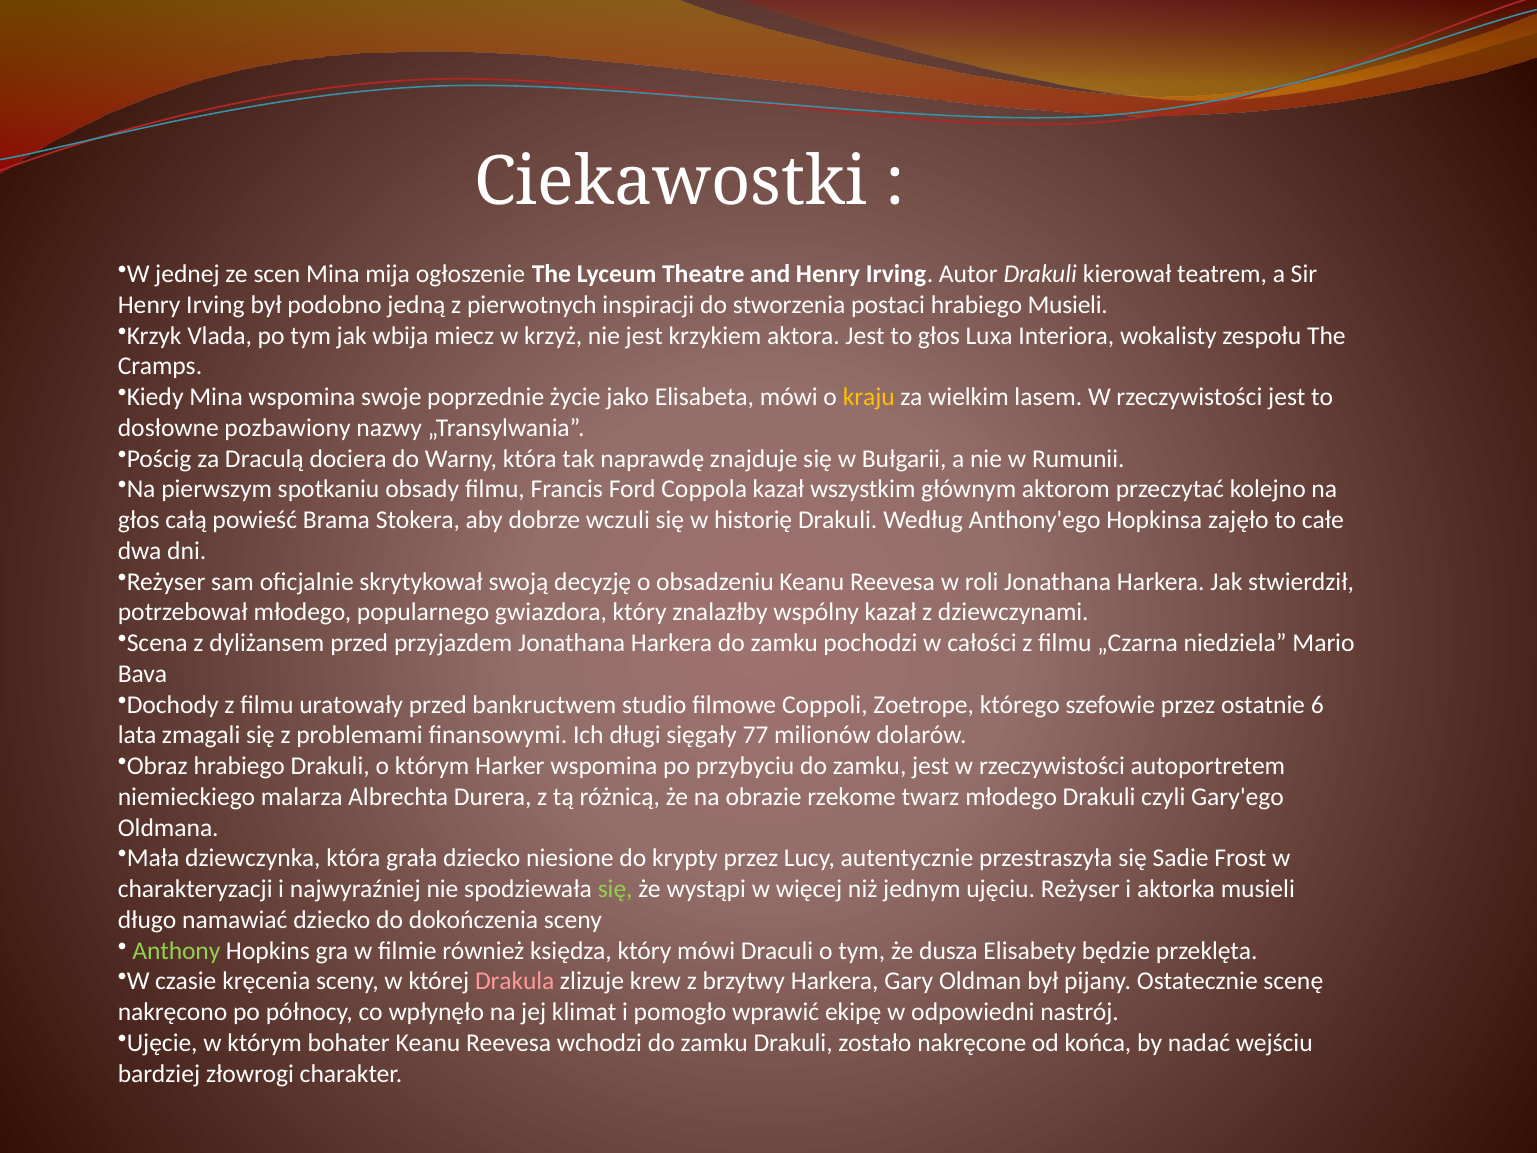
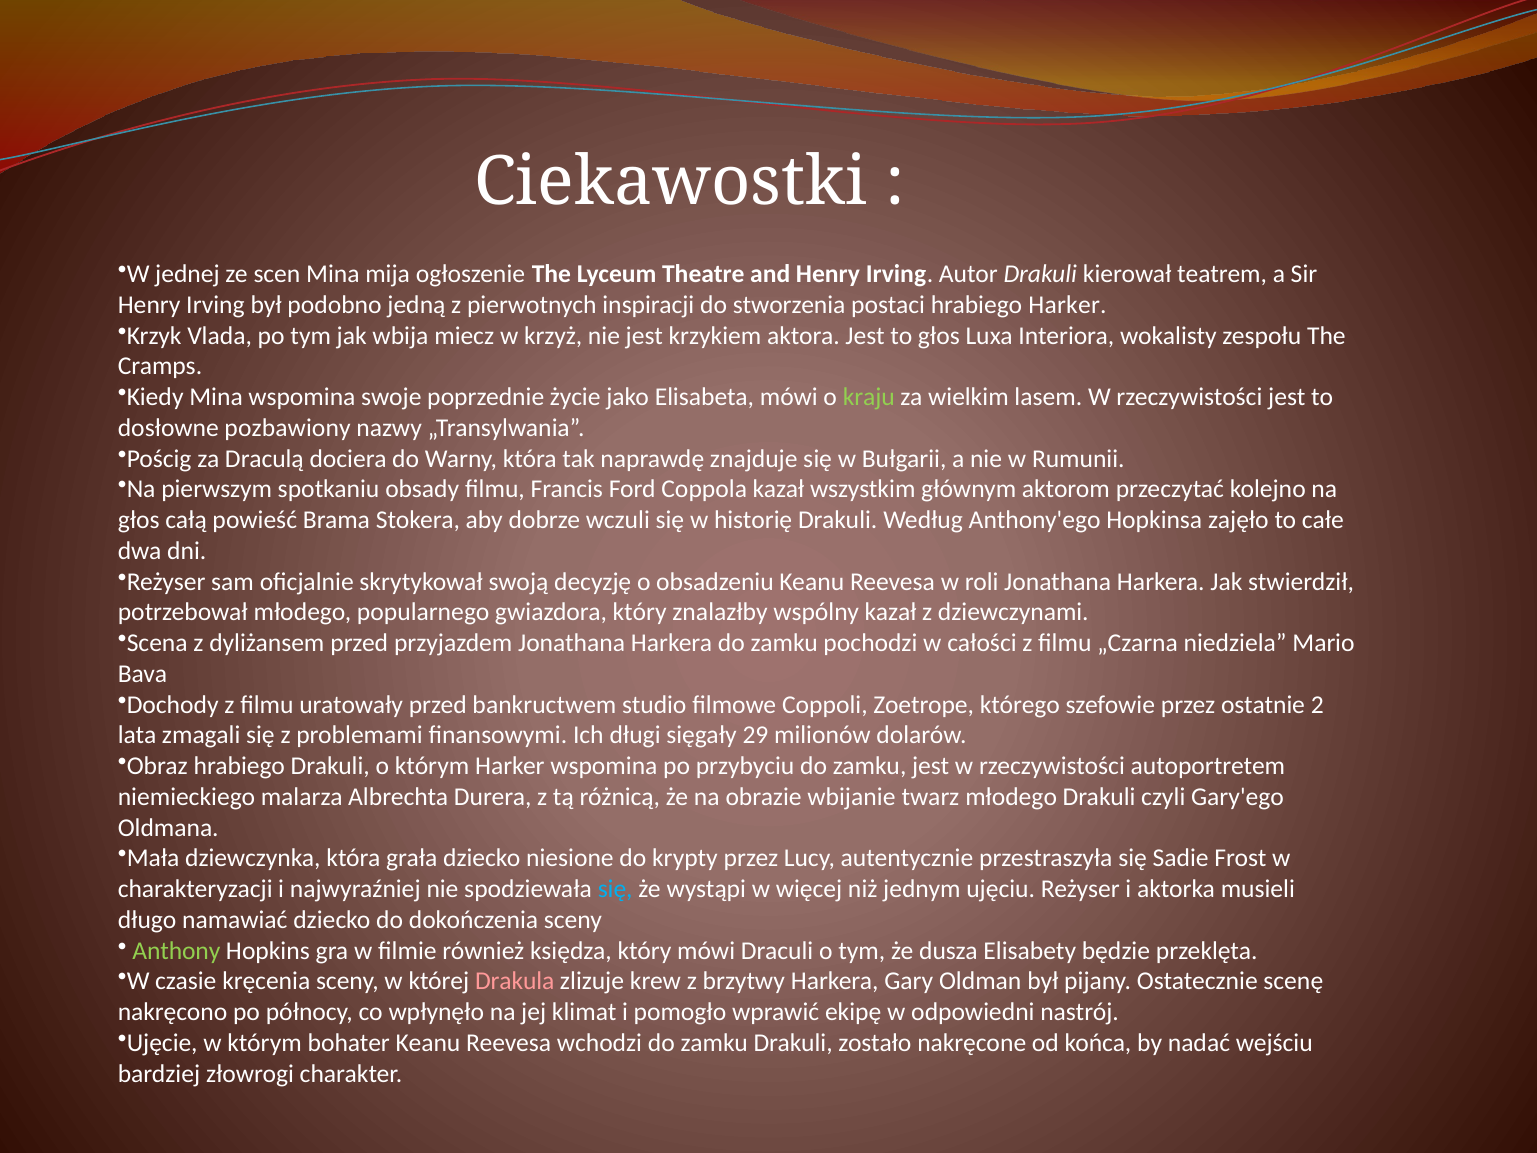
hrabiego Musieli: Musieli -> Harker (1068, 305)
kraju colour: yellow -> light green (869, 397)
6: 6 -> 2 (1317, 705)
77: 77 -> 29 (755, 735)
rzekome: rzekome -> wbijanie (851, 797)
się colour: light green -> light blue (615, 889)
